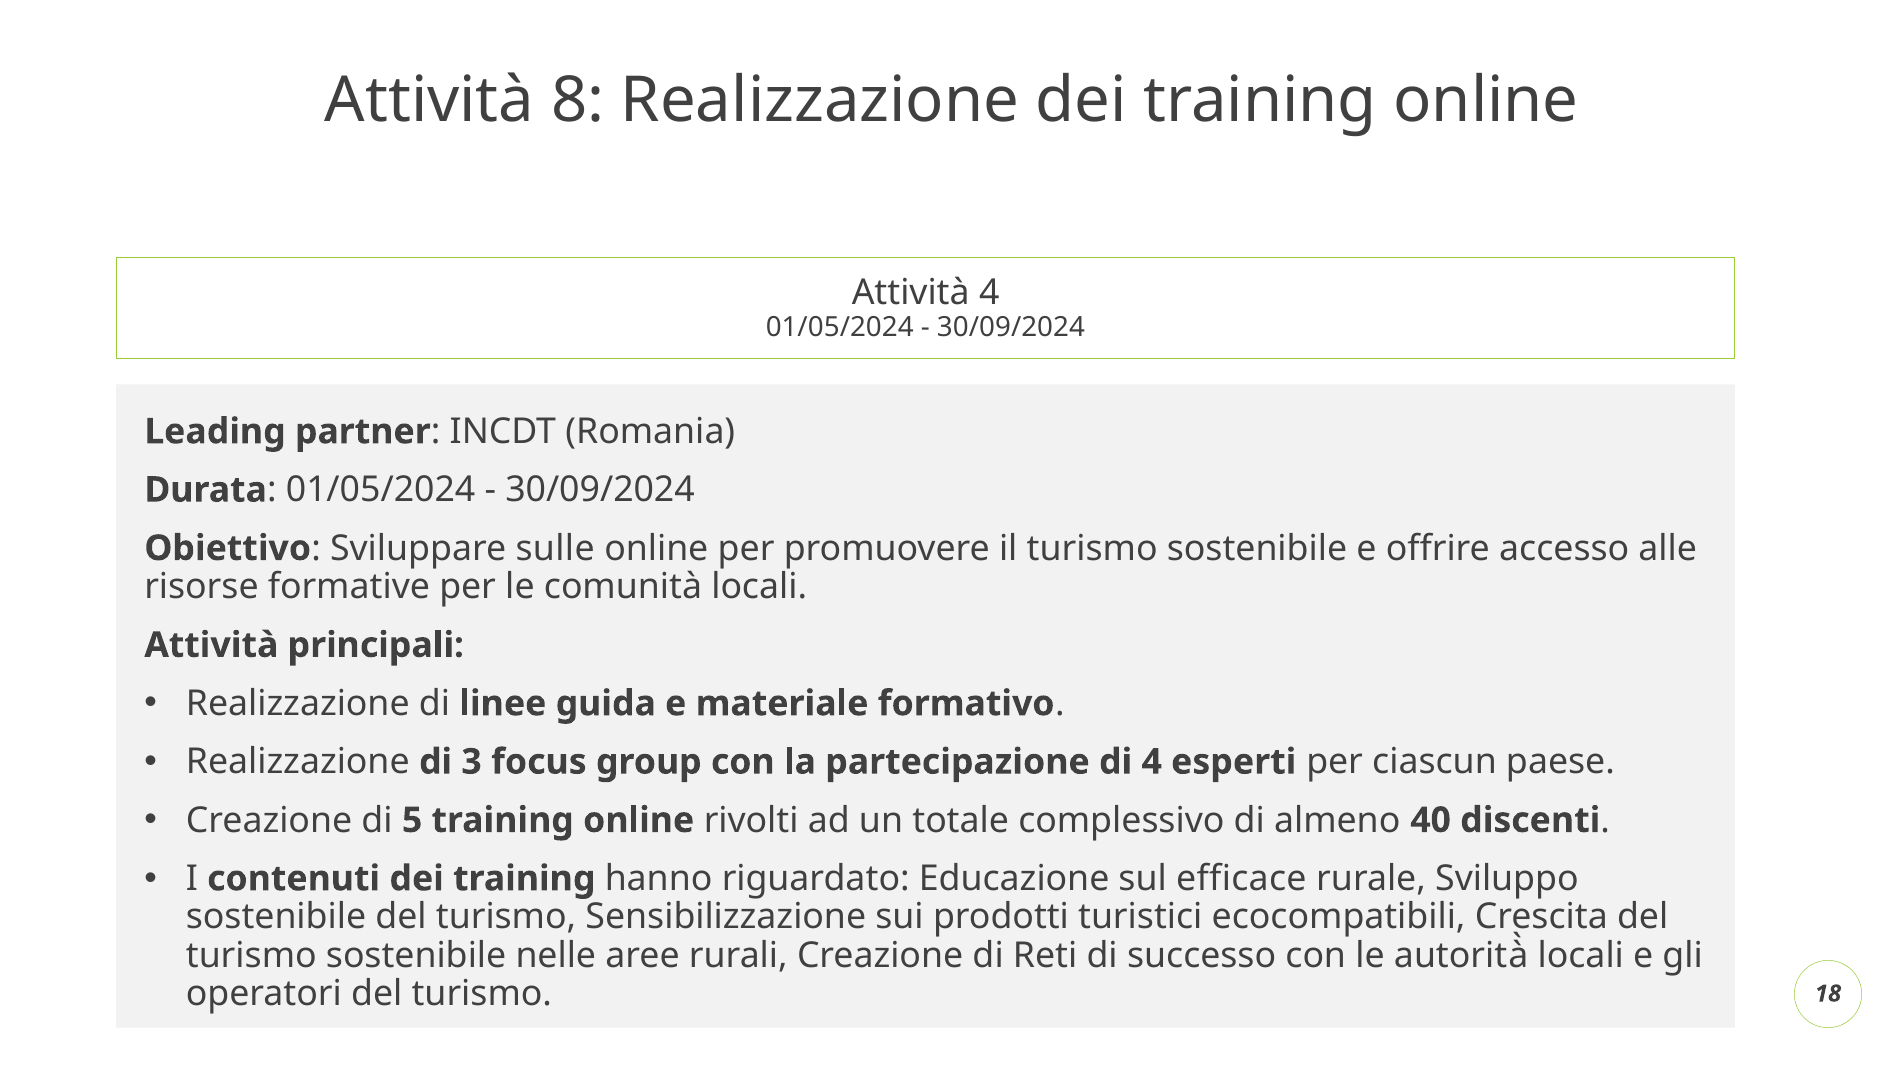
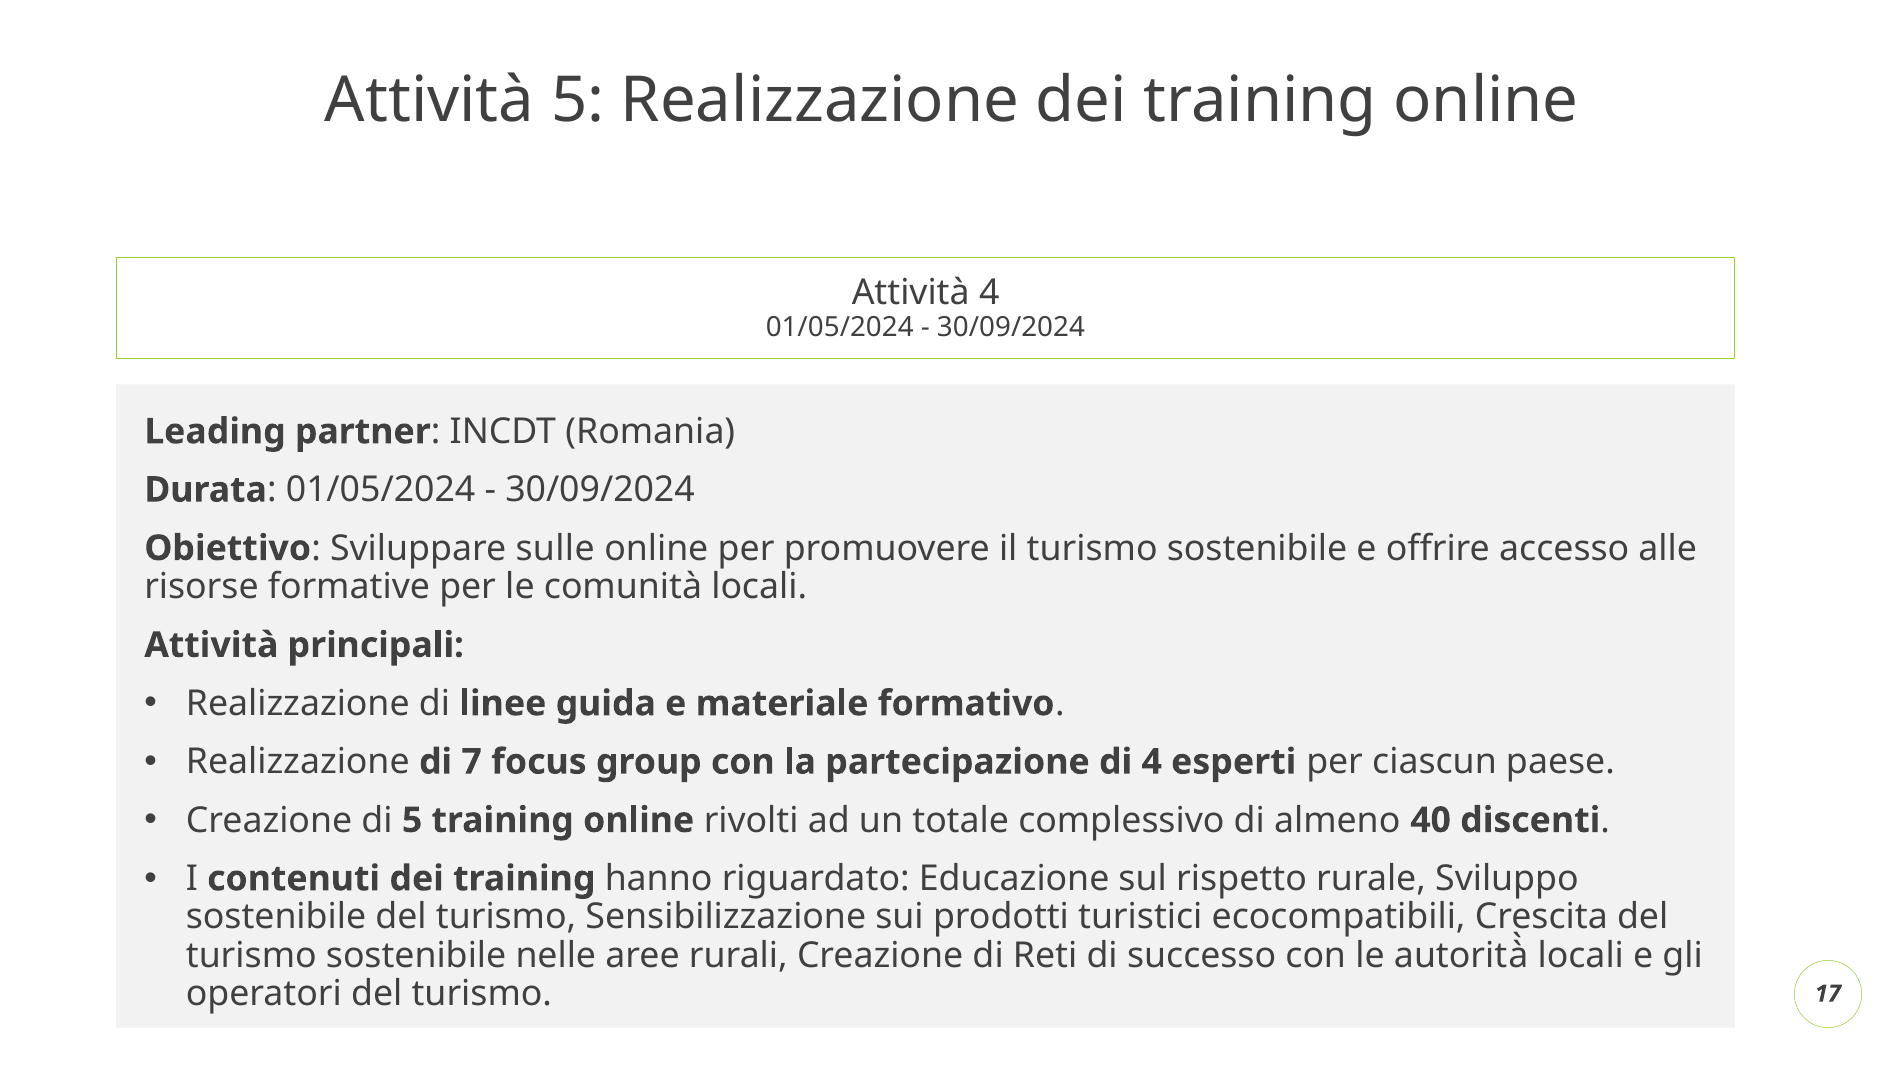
Attività 8: 8 -> 5 (578, 101)
3: 3 -> 7 (472, 762)
efficace: efficace -> rispetto (1242, 879)
18: 18 -> 17 (1828, 994)
